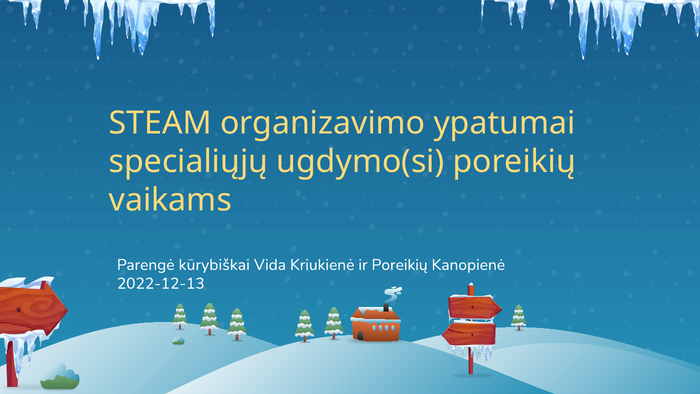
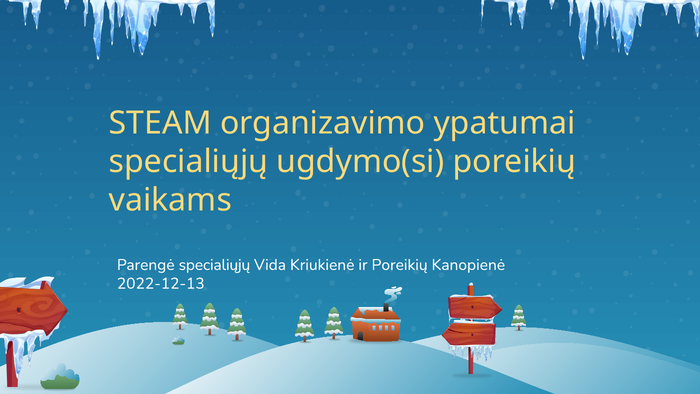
Parengė kūrybiškai: kūrybiškai -> specialiųjų (214, 265)
